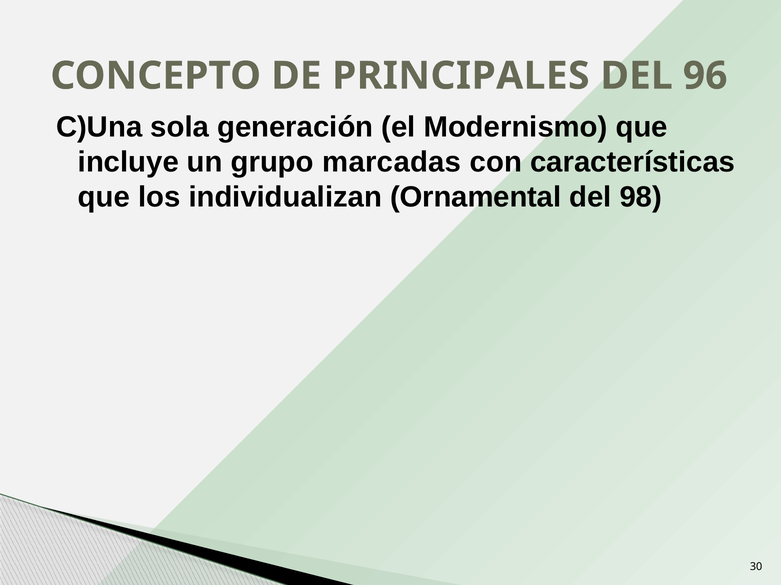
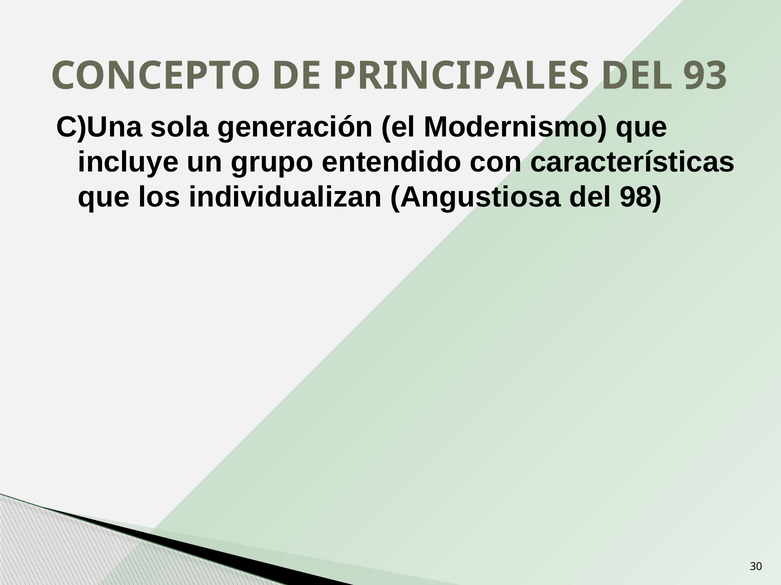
96: 96 -> 93 (705, 76)
marcadas: marcadas -> entendido (392, 162)
Ornamental: Ornamental -> Angustiosa (476, 198)
